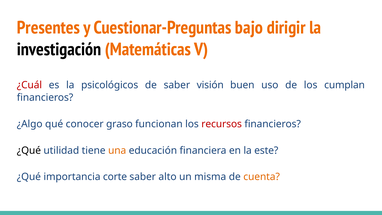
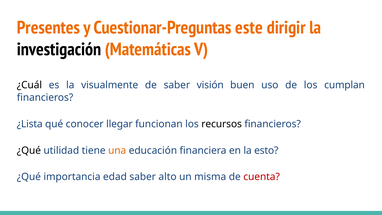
bajo: bajo -> este (249, 28)
¿Cuál colour: red -> black (29, 85)
psicológicos: psicológicos -> visualmente (110, 85)
¿Algo: ¿Algo -> ¿Lista (30, 124)
graso: graso -> llegar (119, 124)
recursos colour: red -> black (222, 124)
este: este -> esto (266, 150)
corte: corte -> edad (115, 177)
cuenta colour: orange -> red (262, 177)
